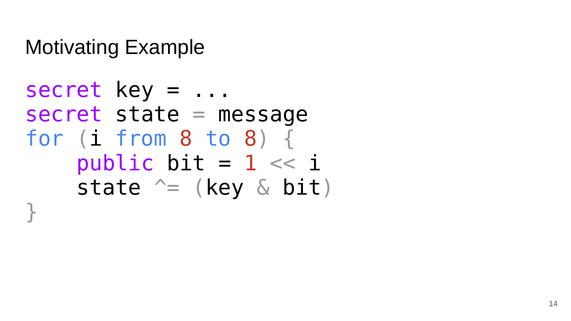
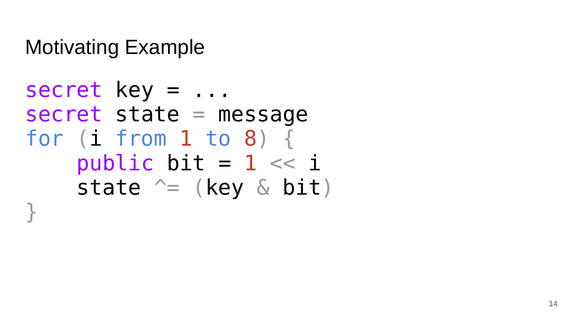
from 8: 8 -> 1 (186, 139)
